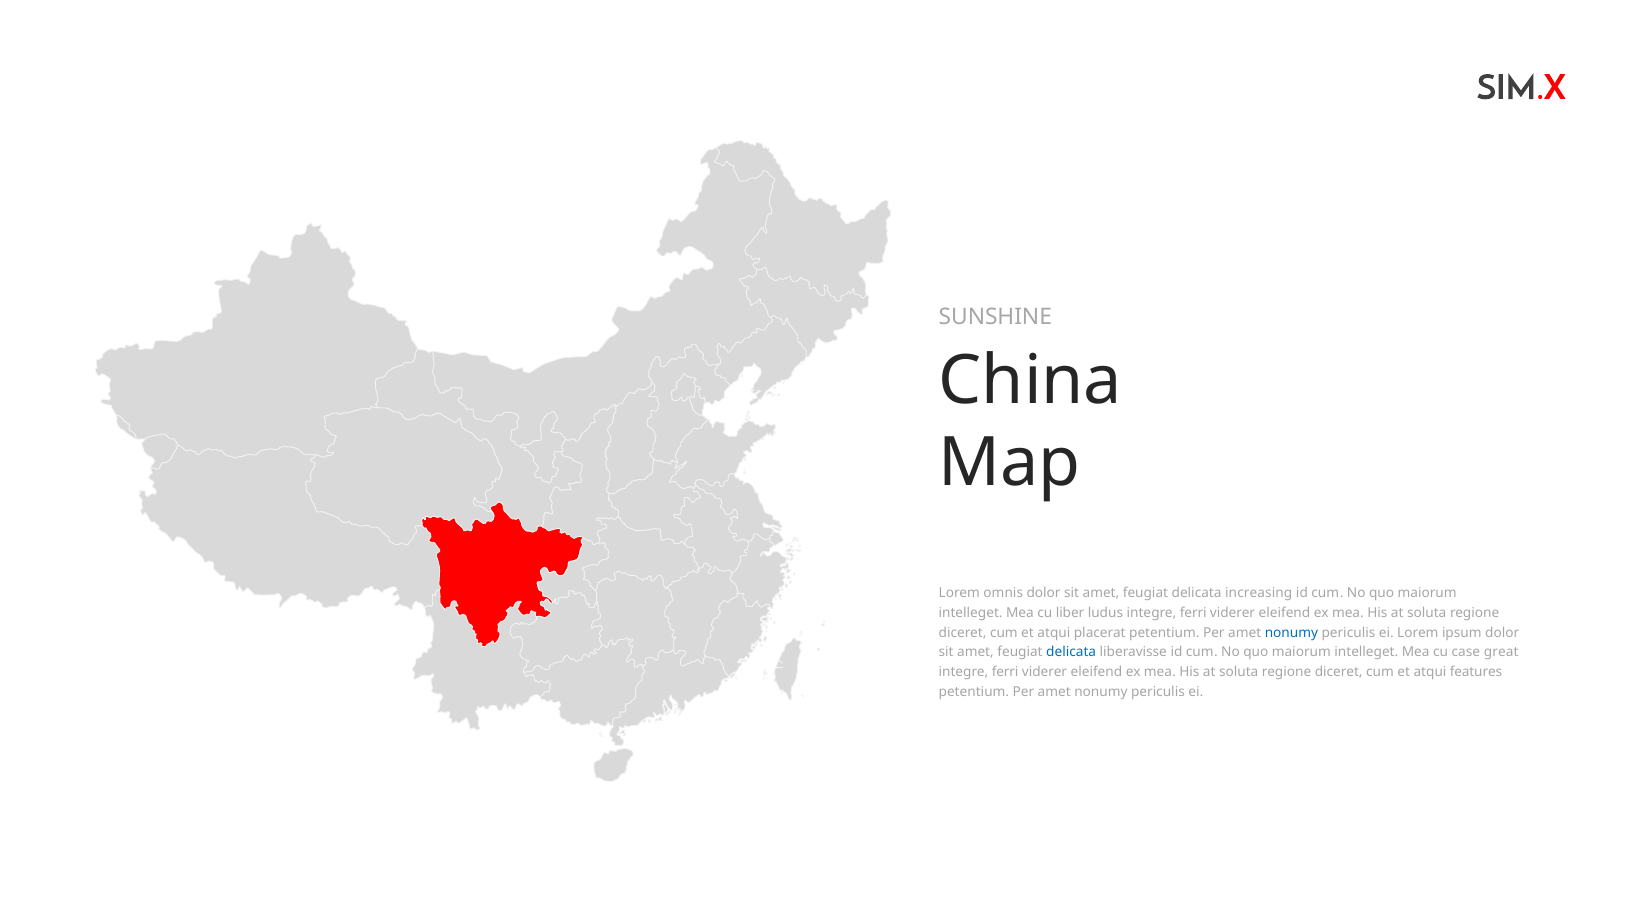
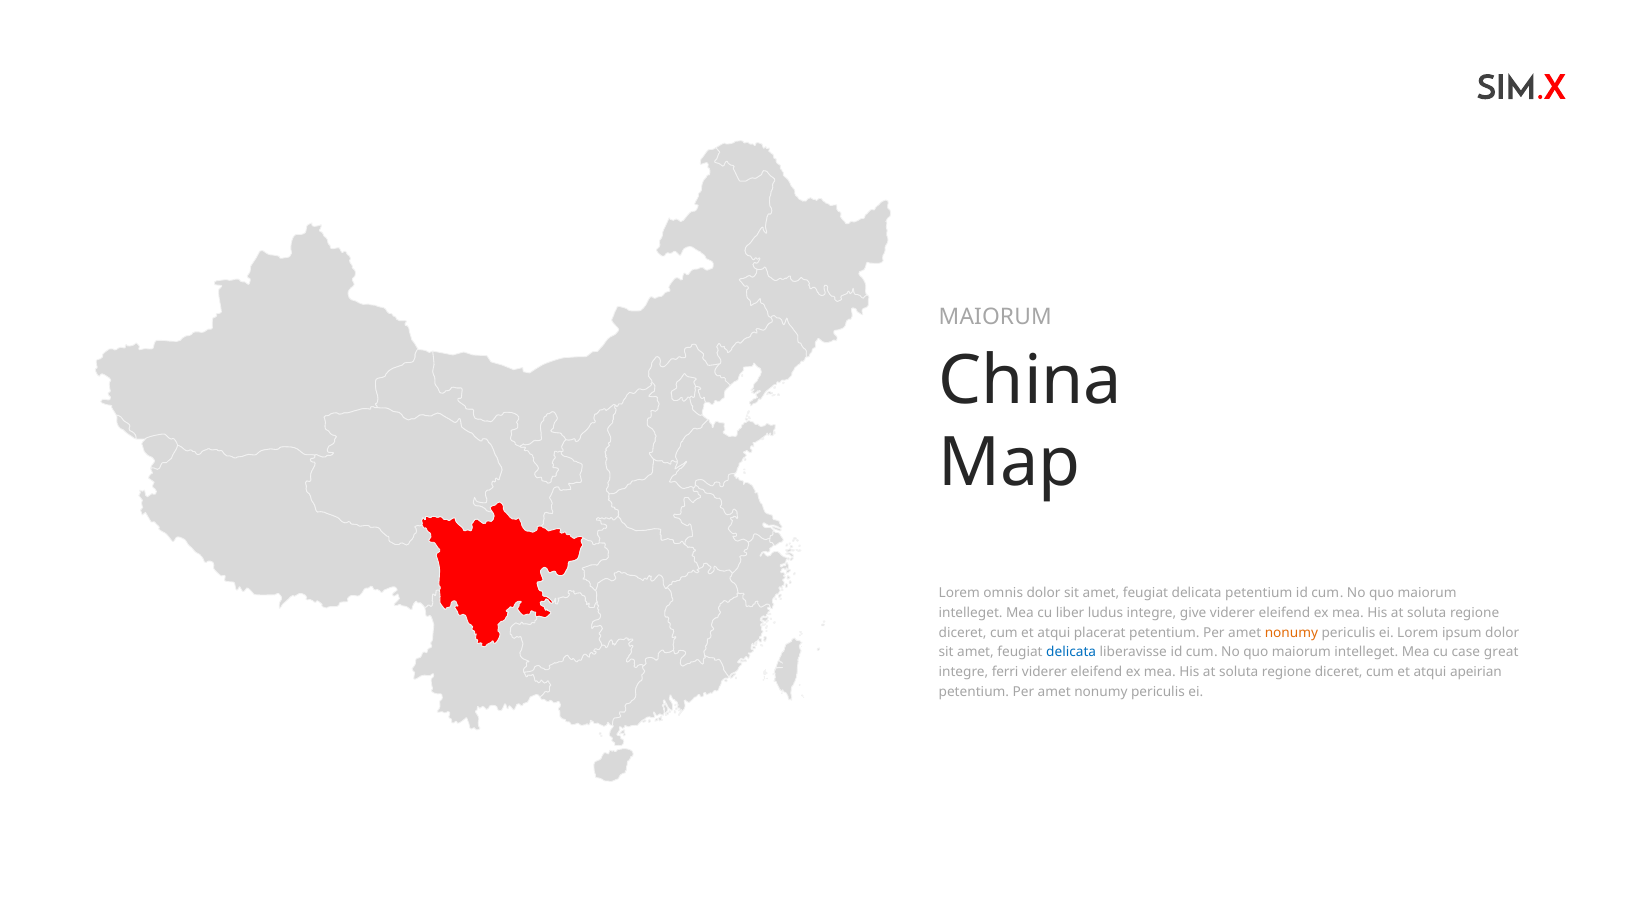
SUNSHINE: SUNSHINE -> MAIORUM (995, 317)
delicata increasing: increasing -> petentium (1259, 593)
ludus integre ferri: ferri -> give (1193, 613)
nonumy colour: blue -> orange (1291, 633)
features: features -> apeirian (1476, 672)
